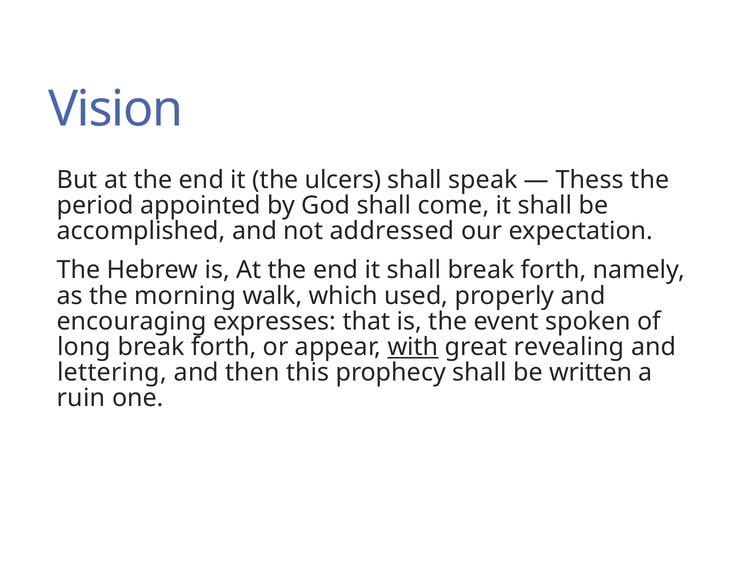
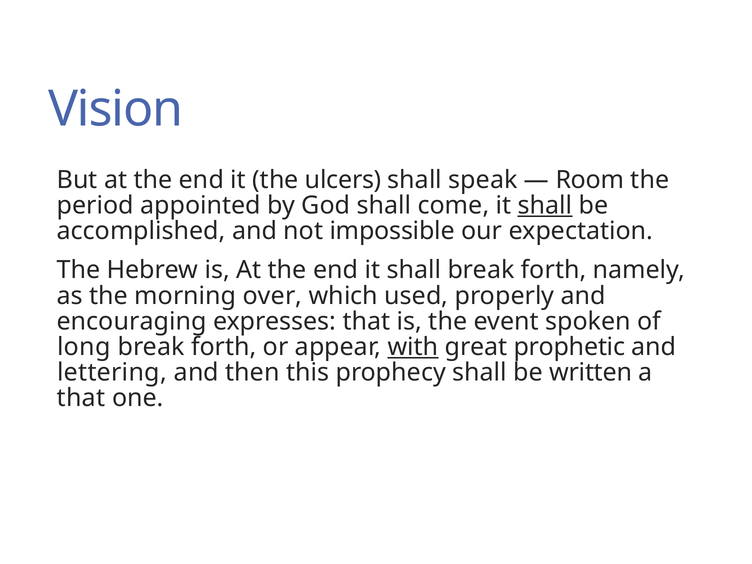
Thess: Thess -> Room (590, 180)
shall underline: none -> present (545, 205)
addressed: addressed -> impossible (392, 231)
walk: walk -> over (272, 296)
revealing: revealing -> prophetic (569, 347)
ruin: ruin -> that (81, 398)
